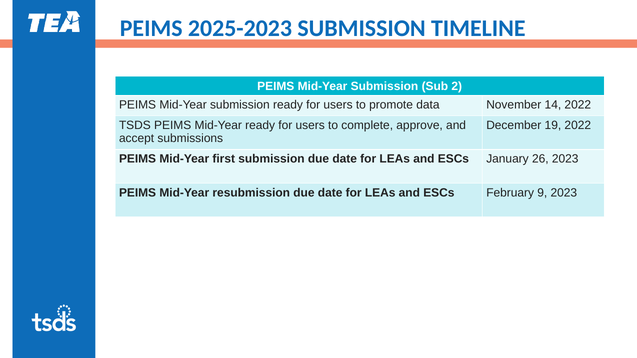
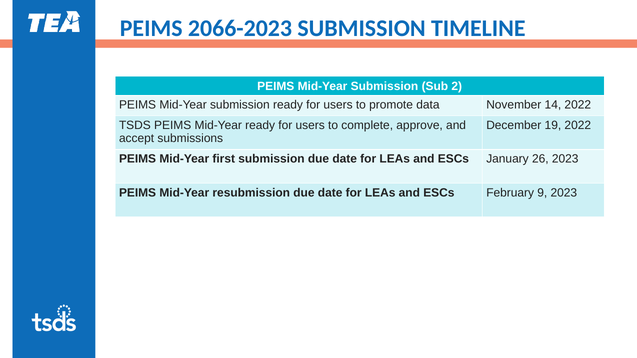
2025-2023: 2025-2023 -> 2066-2023 (240, 28)
